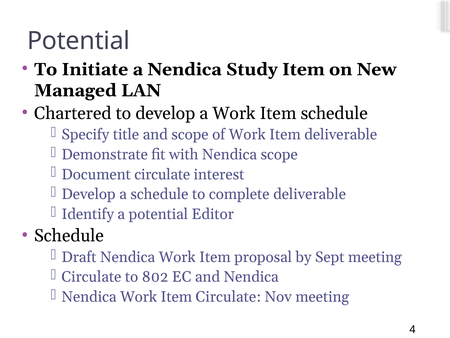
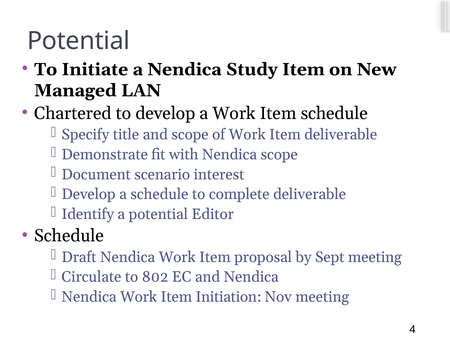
Document circulate: circulate -> scenario (162, 174)
Item Circulate: Circulate -> Initiation (228, 296)
